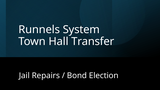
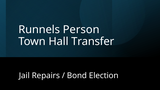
System: System -> Person (81, 30)
